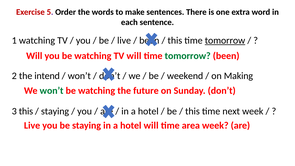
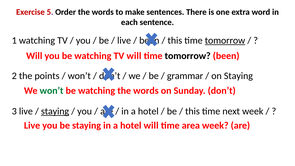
tomorrow colour: green -> black (188, 56)
intend: intend -> points (47, 76)
weekend: weekend -> grammar (185, 76)
on Making: Making -> Staying (238, 76)
watching the future: future -> words (146, 91)
3 this: this -> live (26, 111)
staying underline: none -> present (55, 111)
